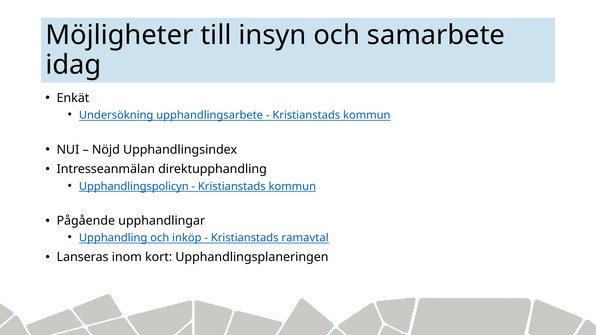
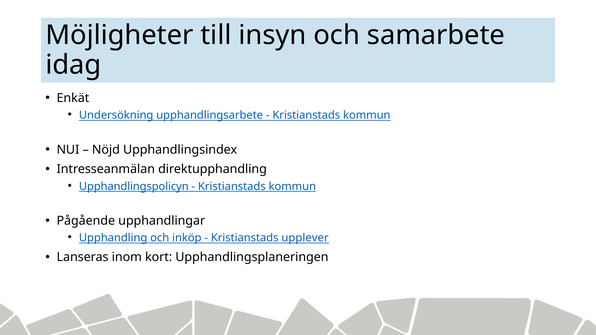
ramavtal: ramavtal -> upplever (305, 238)
